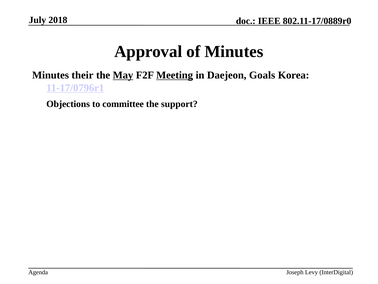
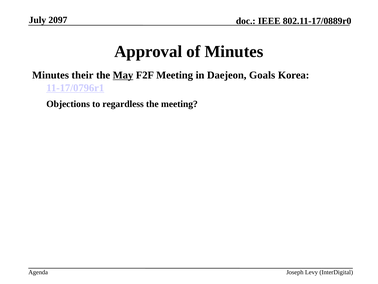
2018: 2018 -> 2097 (58, 20)
Meeting underline: present -> none (175, 75)
committee: committee -> regardless (123, 104)
the support: support -> meeting (179, 104)
